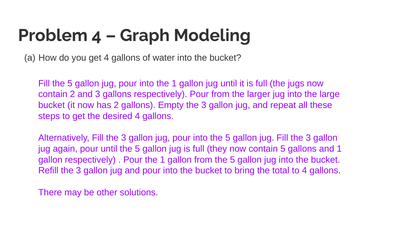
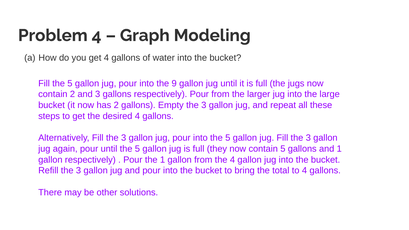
into the 1: 1 -> 9 (174, 83)
from the 5: 5 -> 4 (232, 160)
